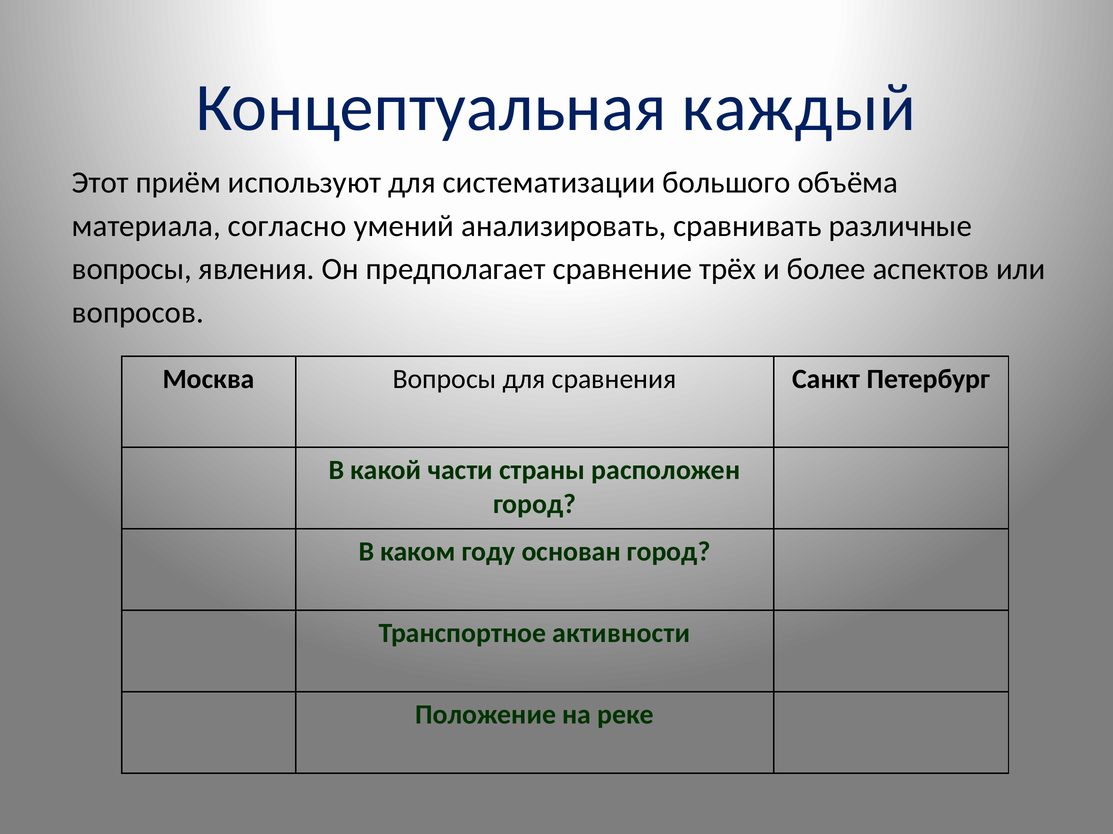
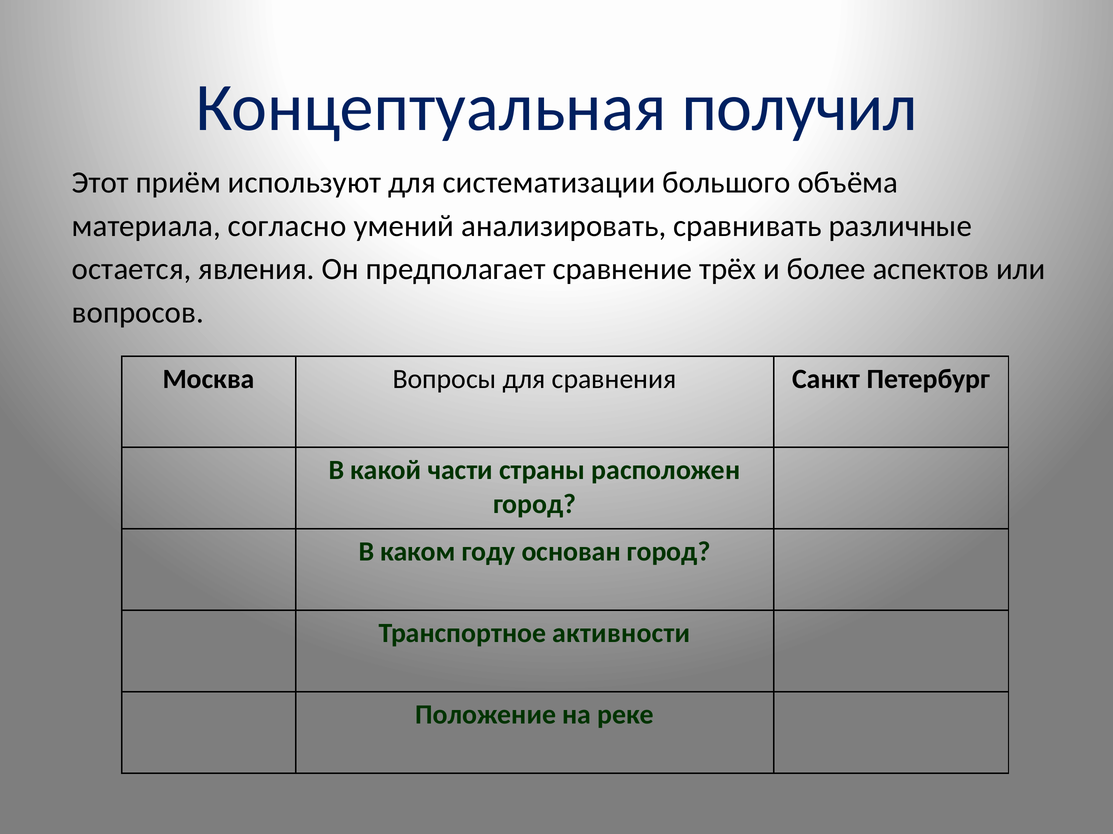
каждый: каждый -> получил (800, 108)
вопросы: вопросы -> остается (132, 270)
